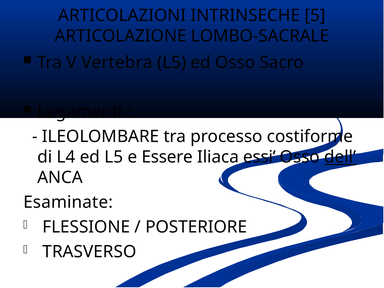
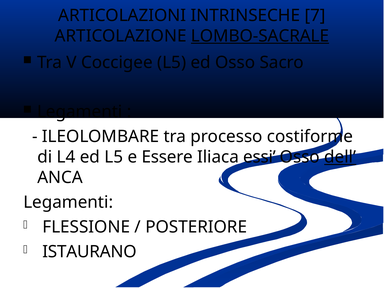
5: 5 -> 7 (315, 16)
LOMBO-SACRALE underline: none -> present (260, 36)
Vertebra: Vertebra -> Coccigee (117, 62)
Esaminate: Esaminate -> Legamenti (68, 202)
TRASVERSO: TRASVERSO -> ISTAURANO (90, 252)
